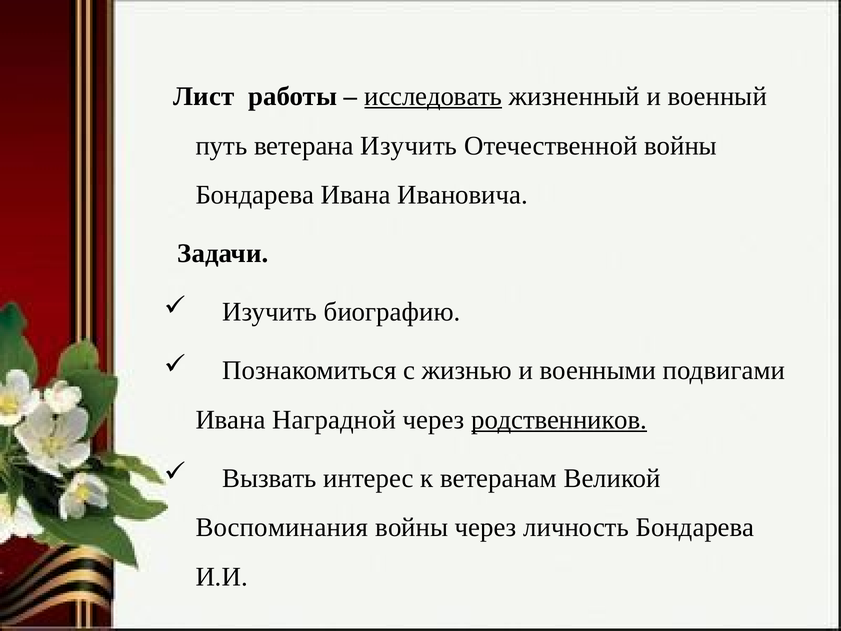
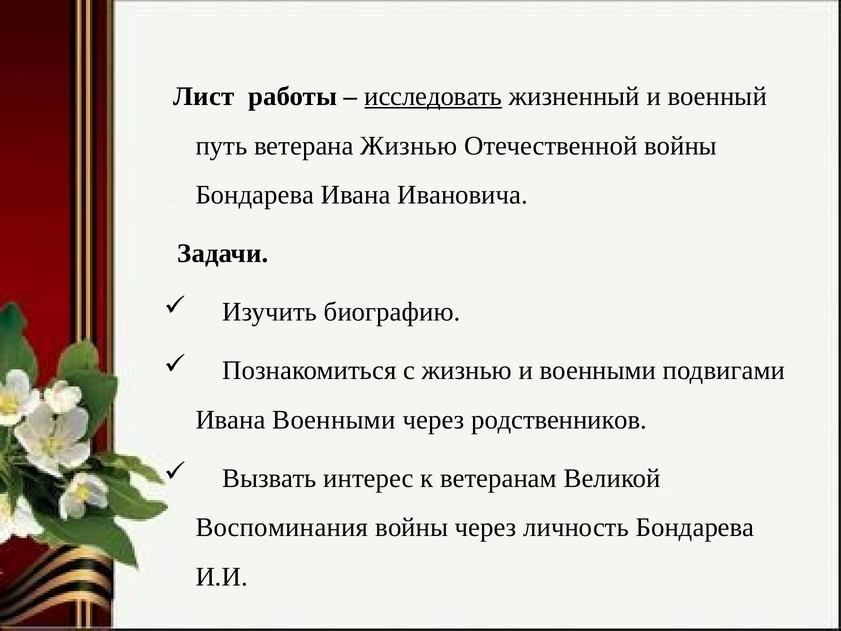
ветерана Изучить: Изучить -> Жизнью (409, 146)
Ивана Наградной: Наградной -> Военными (334, 420)
родственников underline: present -> none (559, 420)
